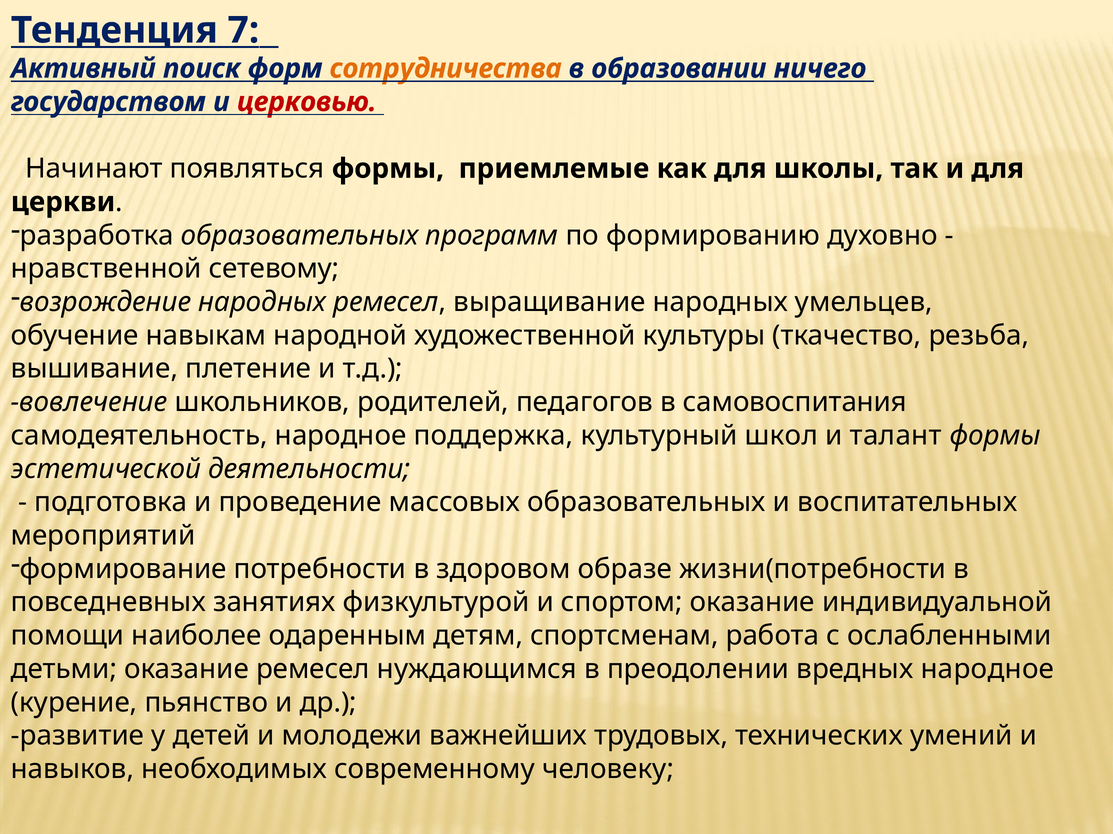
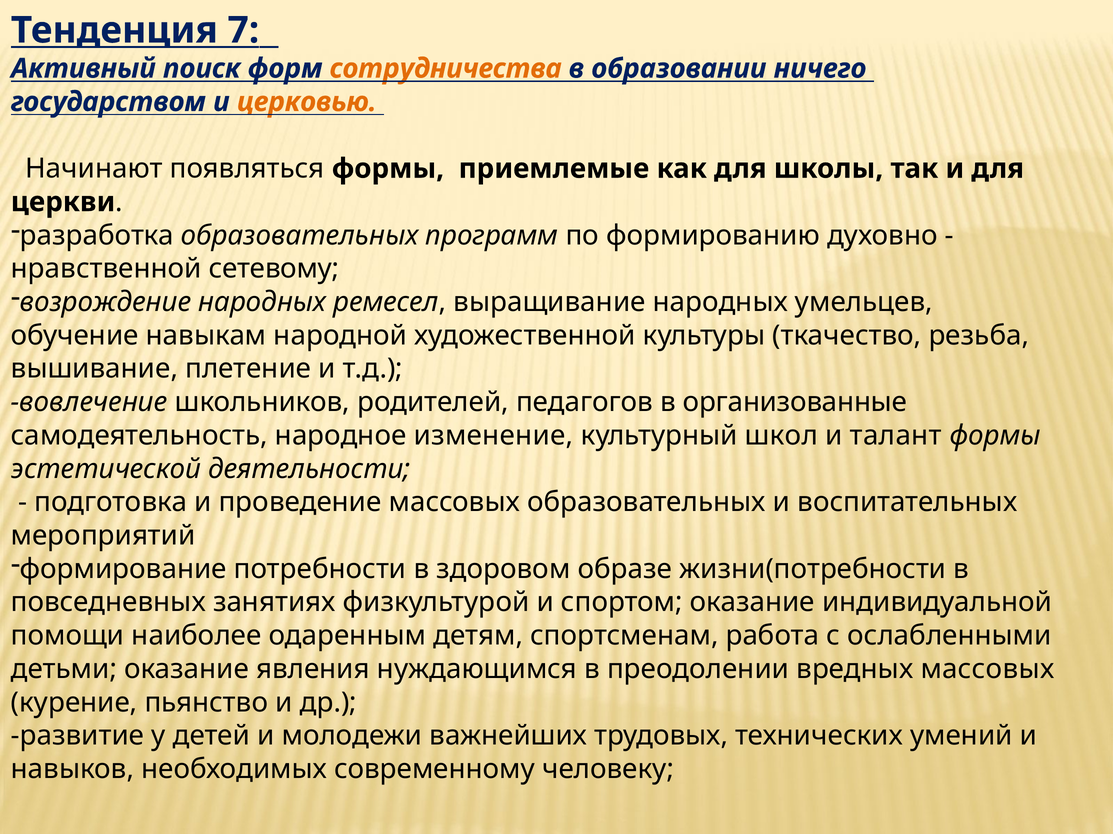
церковью colour: red -> orange (307, 102)
самовоспитания: самовоспитания -> организованные (795, 402)
поддержка: поддержка -> изменение (493, 436)
оказание ремесел: ремесел -> явления (313, 670)
вредных народное: народное -> массовых (987, 670)
